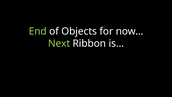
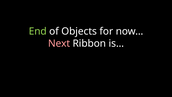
Next colour: light green -> pink (59, 43)
